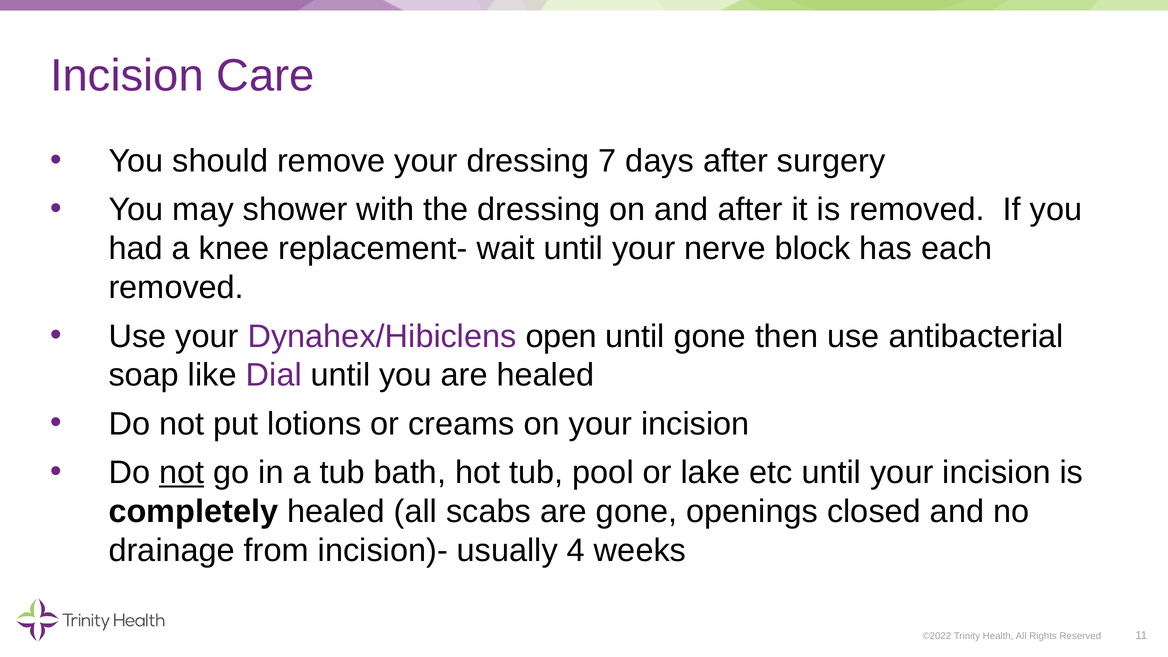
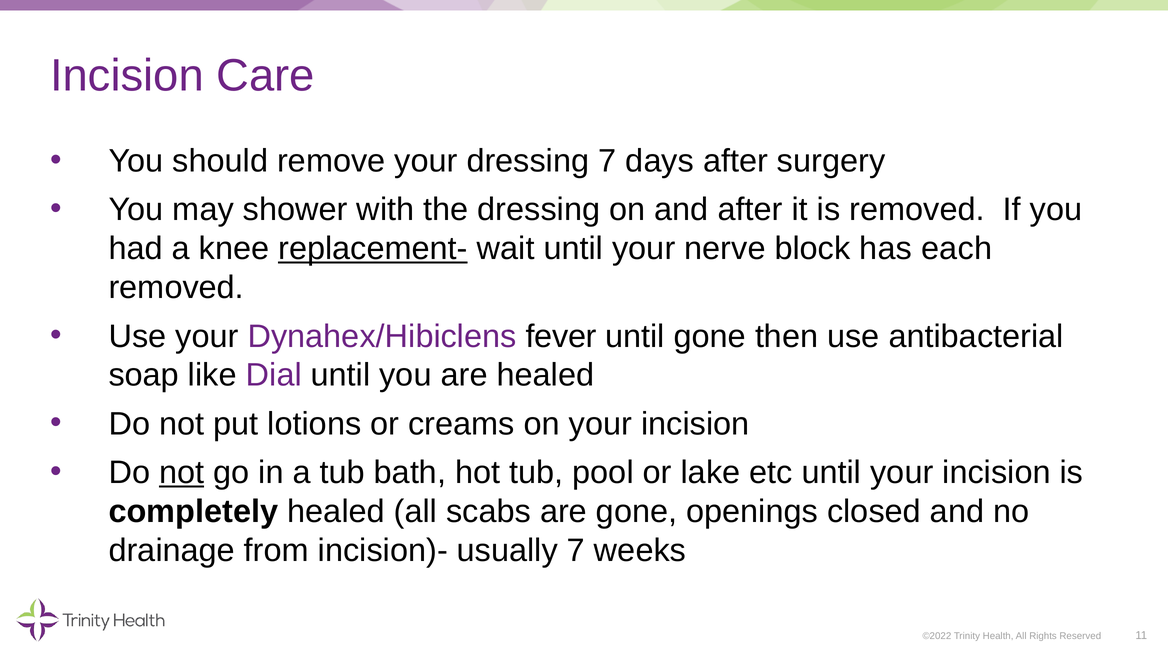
replacement- underline: none -> present (373, 249)
open: open -> fever (561, 336)
usually 4: 4 -> 7 (576, 551)
